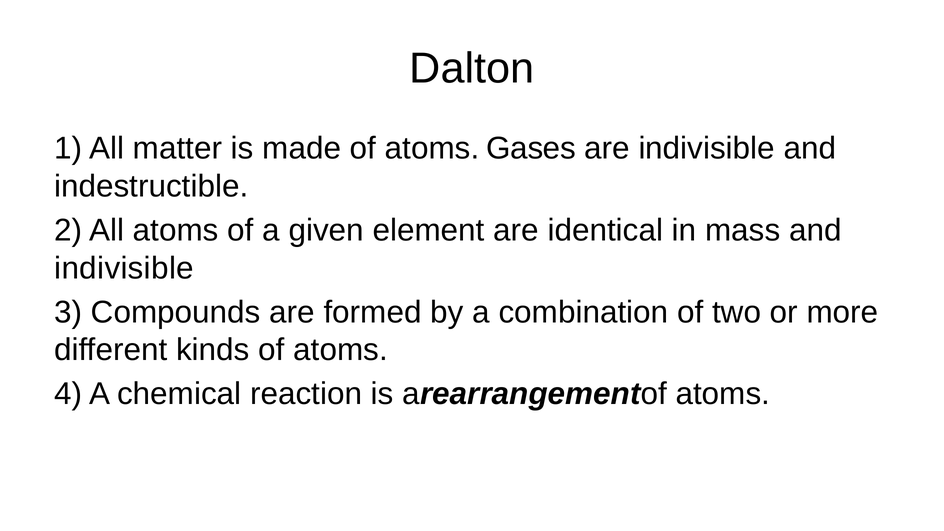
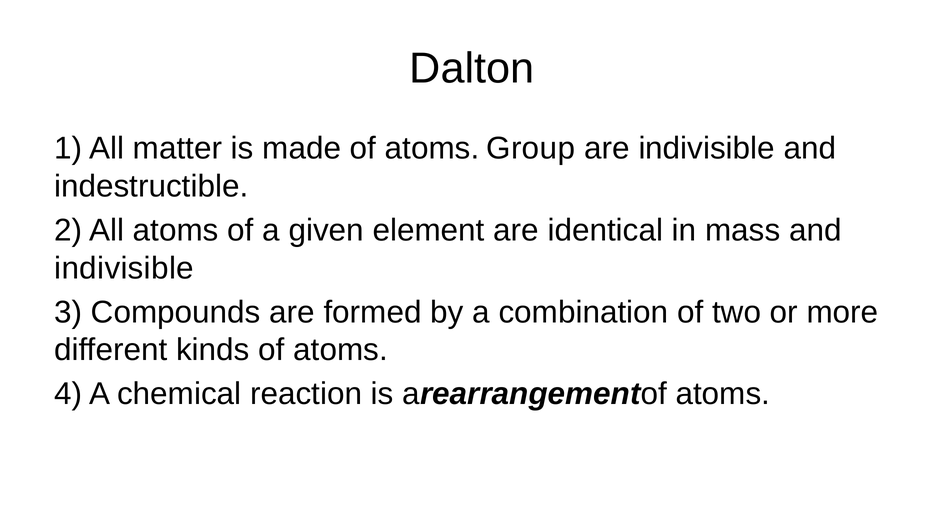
Gases: Gases -> Group (531, 149)
